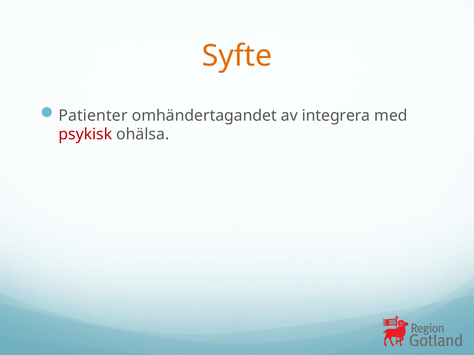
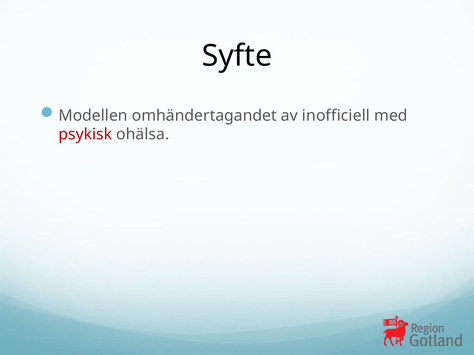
Syfte colour: orange -> black (237, 56)
Patienter: Patienter -> Modellen (93, 116)
integrera: integrera -> inofficiell (336, 116)
